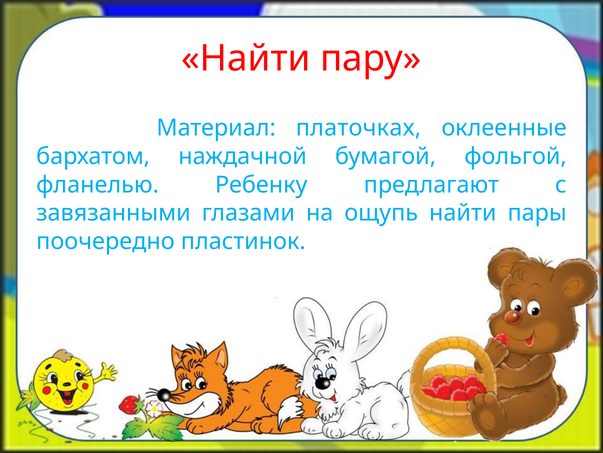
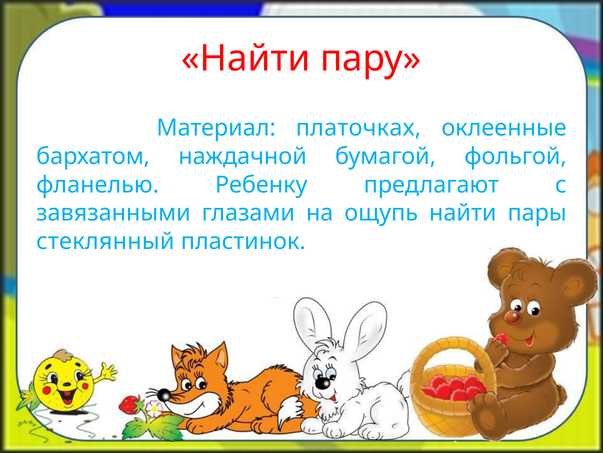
поочередно: поочередно -> стеклянный (105, 241)
